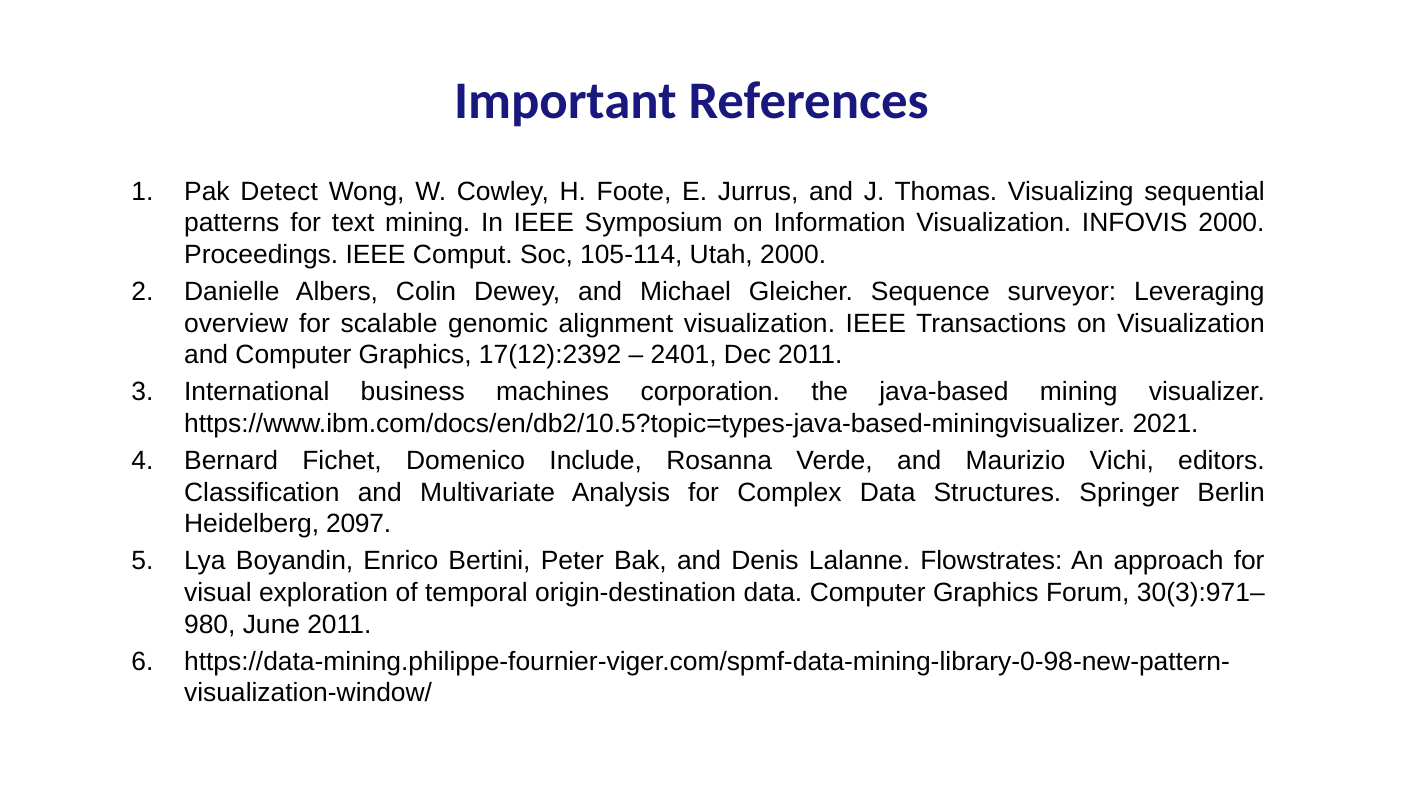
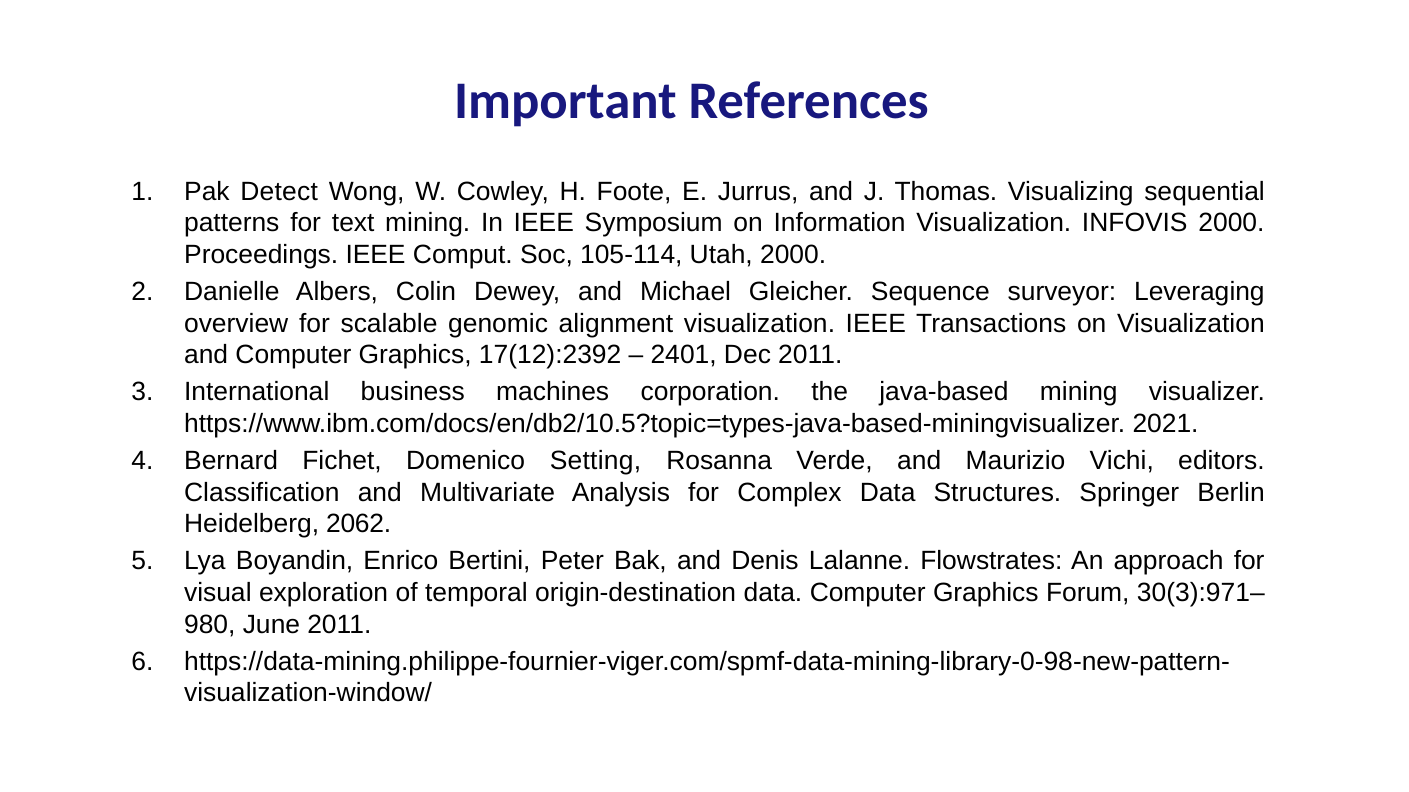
Include: Include -> Setting (596, 461)
2097: 2097 -> 2062 (359, 524)
